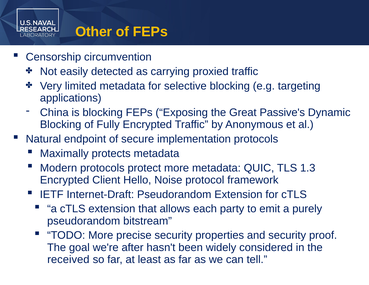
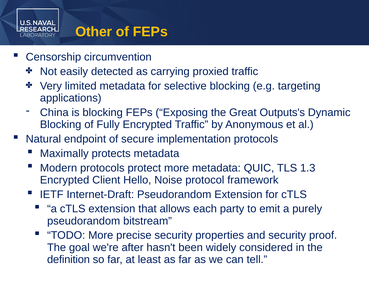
Passive's: Passive's -> Outputs's (282, 113)
received: received -> definition (68, 260)
